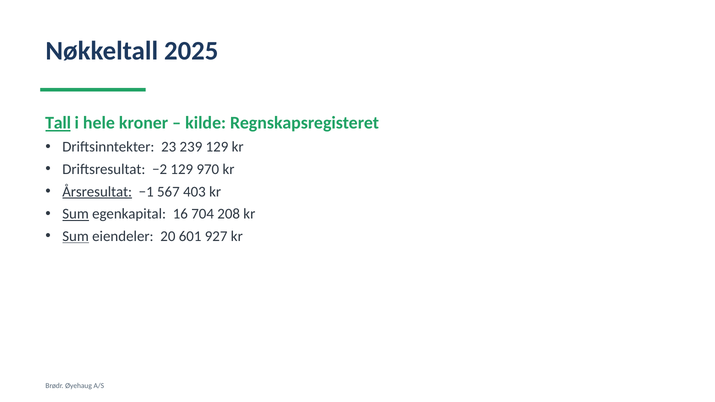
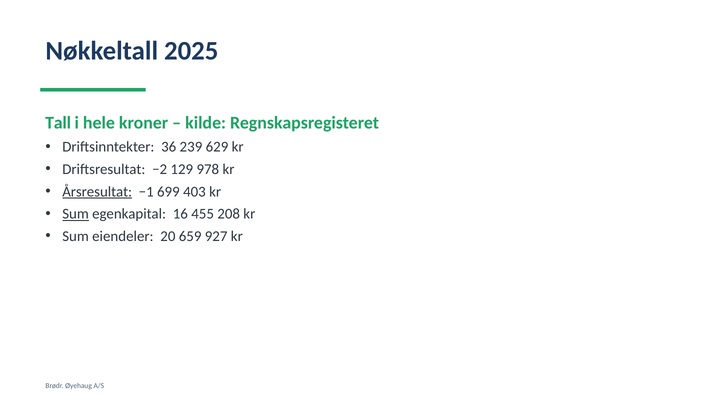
Tall underline: present -> none (58, 123)
23: 23 -> 36 (169, 147)
239 129: 129 -> 629 (217, 147)
970: 970 -> 978 (208, 169)
567: 567 -> 699 (168, 192)
704: 704 -> 455 (203, 214)
Sum underline: present -> none (76, 236)
601: 601 -> 659 (190, 236)
